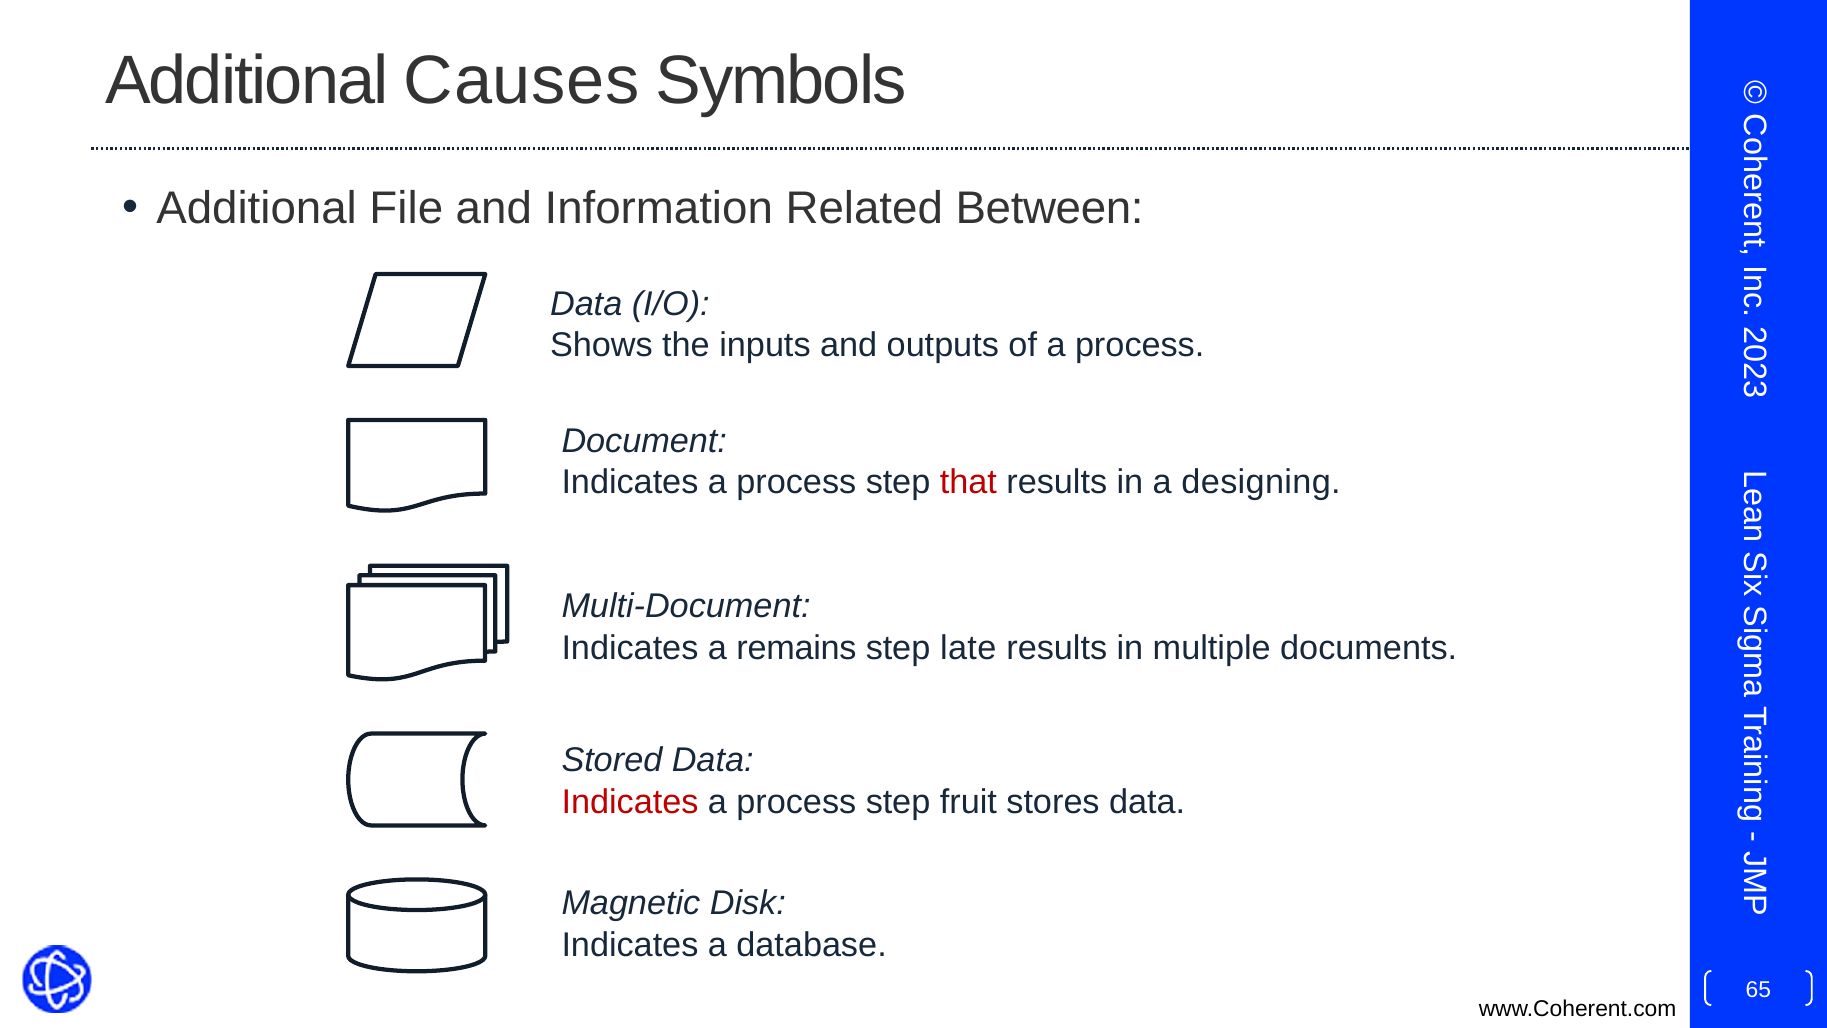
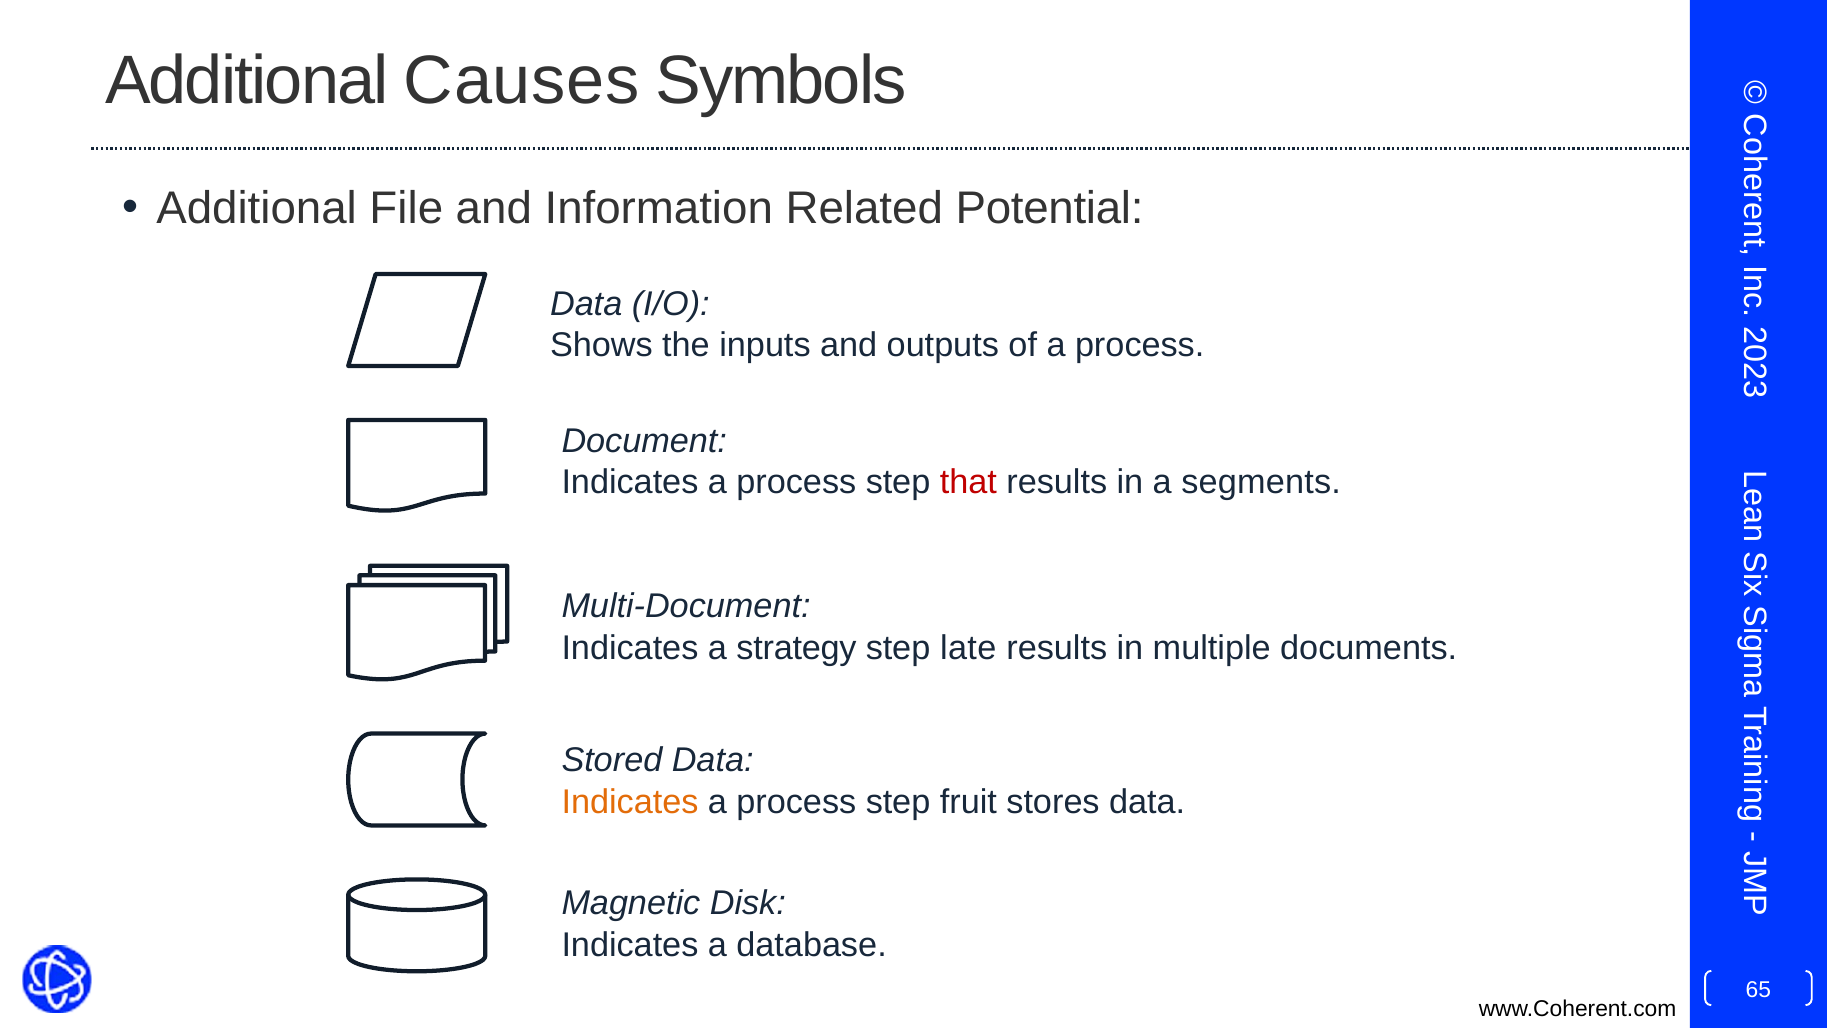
Between: Between -> Potential (1050, 209)
designing: designing -> segments (1261, 482)
remains: remains -> strategy (796, 648)
Indicates colour: red -> orange (630, 802)
